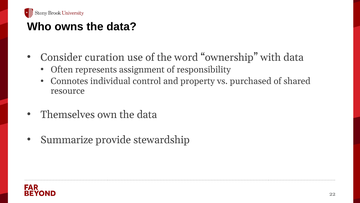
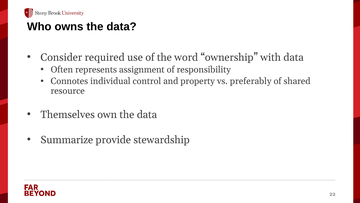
curation: curation -> required (105, 57)
purchased: purchased -> preferably (251, 81)
